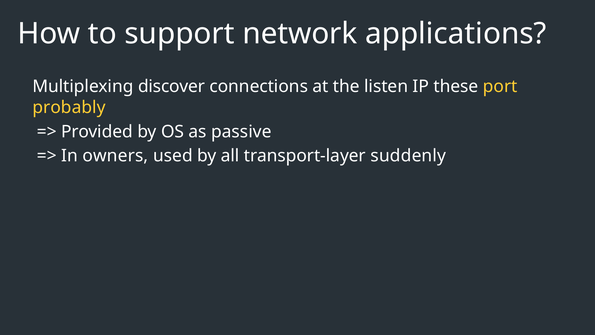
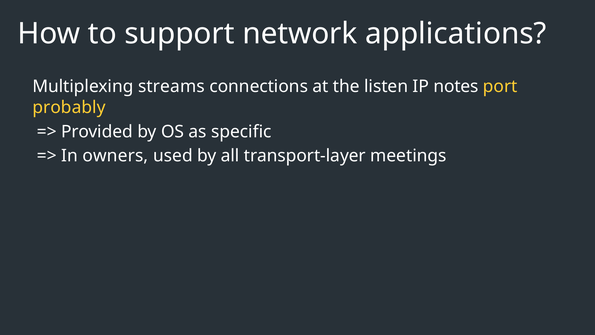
discover: discover -> streams (171, 86)
these: these -> notes (456, 86)
passive: passive -> specific (241, 132)
suddenly: suddenly -> meetings (408, 156)
